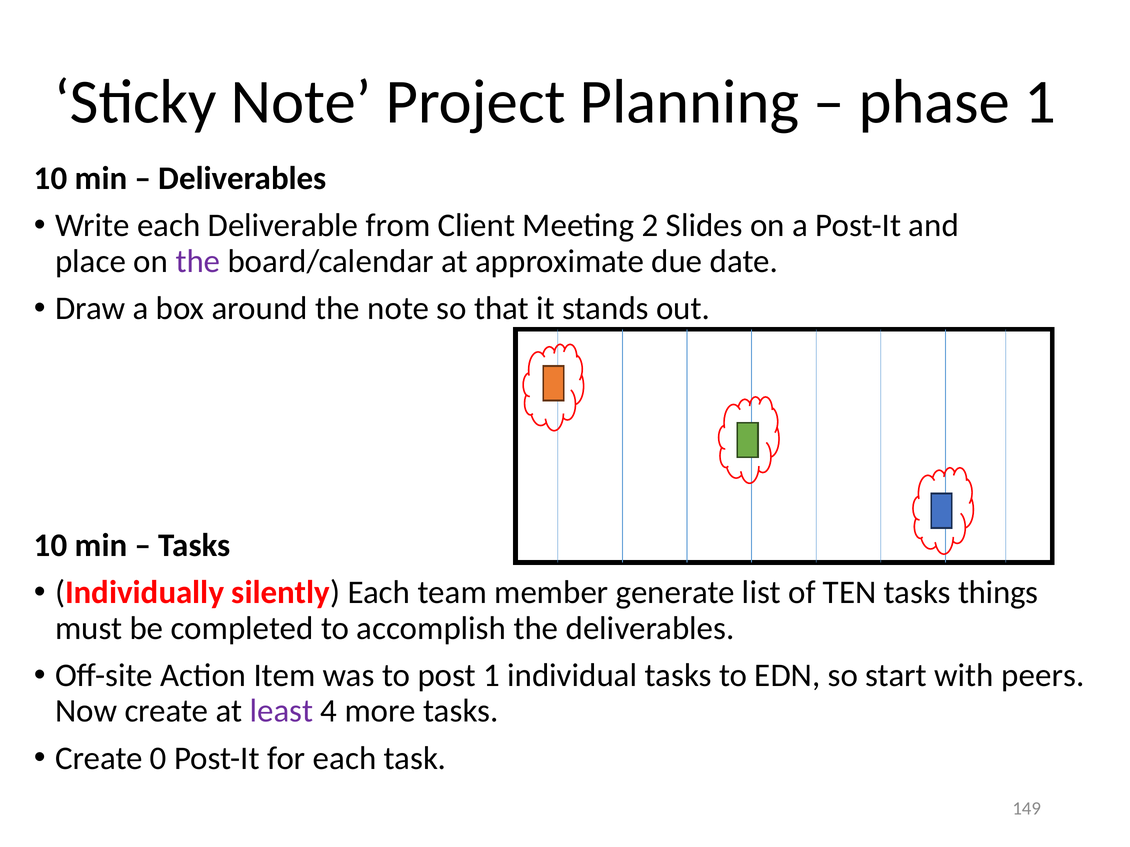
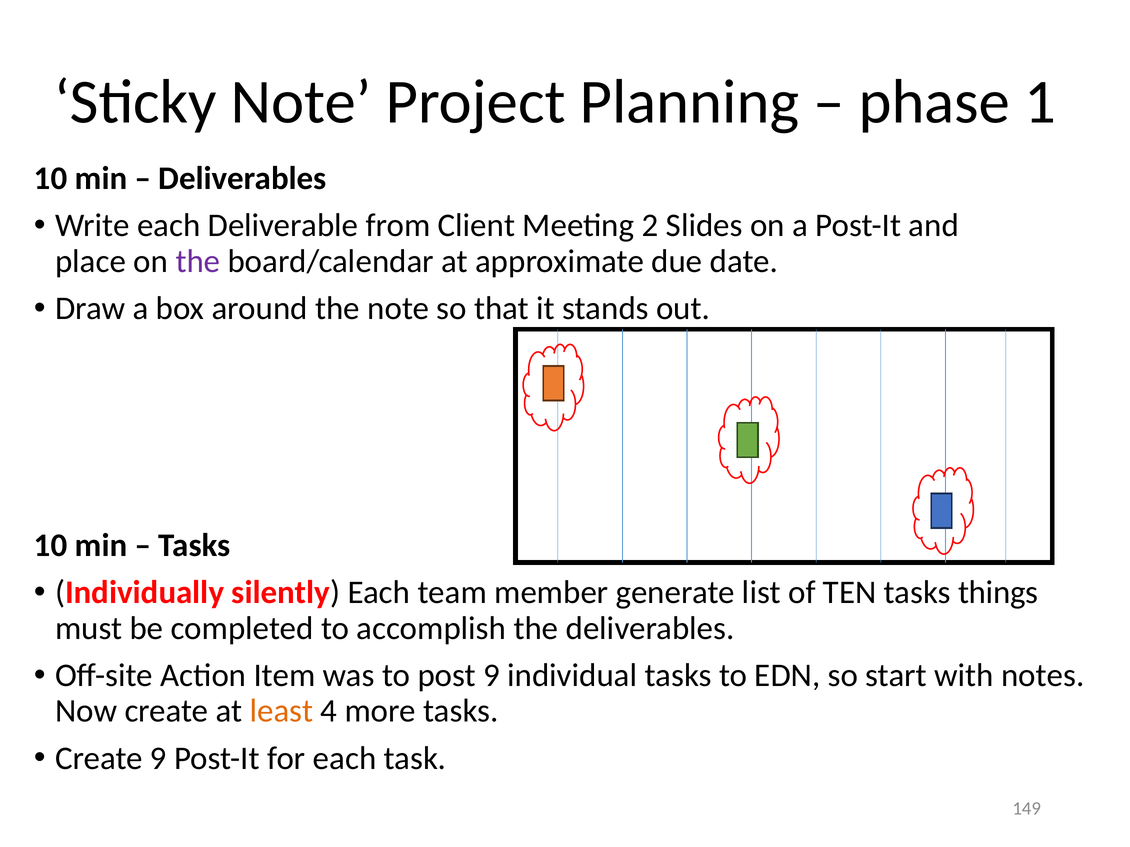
post 1: 1 -> 9 (492, 676)
peers: peers -> notes (1043, 676)
least colour: purple -> orange (281, 712)
Create 0: 0 -> 9 (158, 759)
